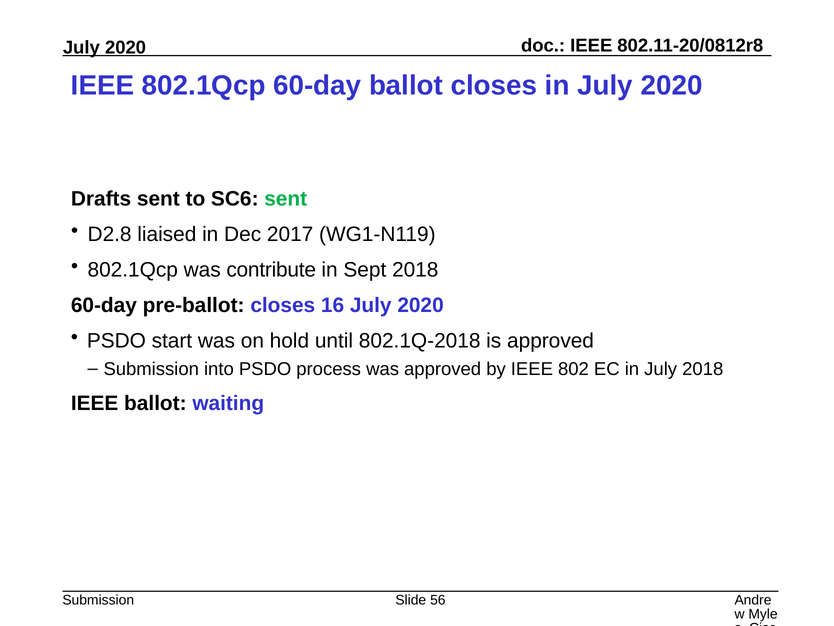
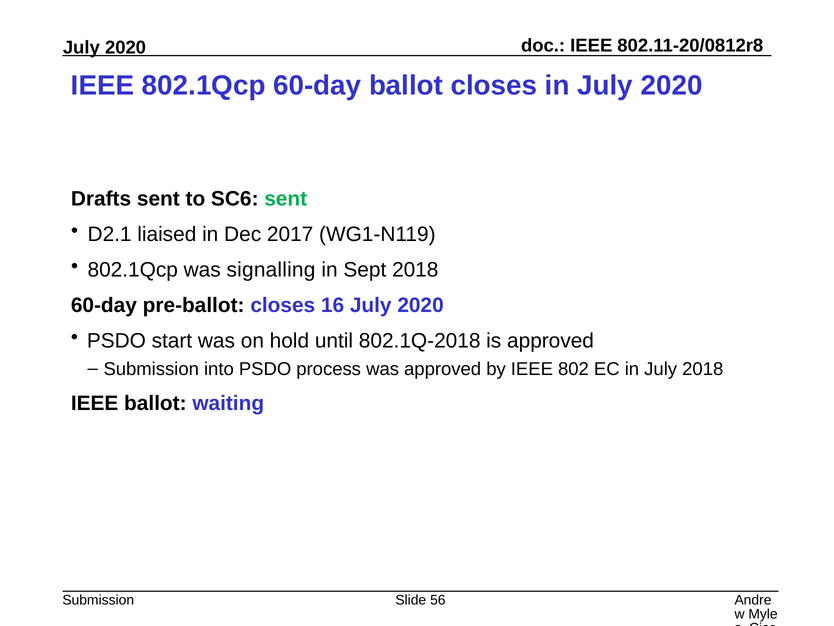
D2.8: D2.8 -> D2.1 (110, 234)
contribute: contribute -> signalling (271, 270)
